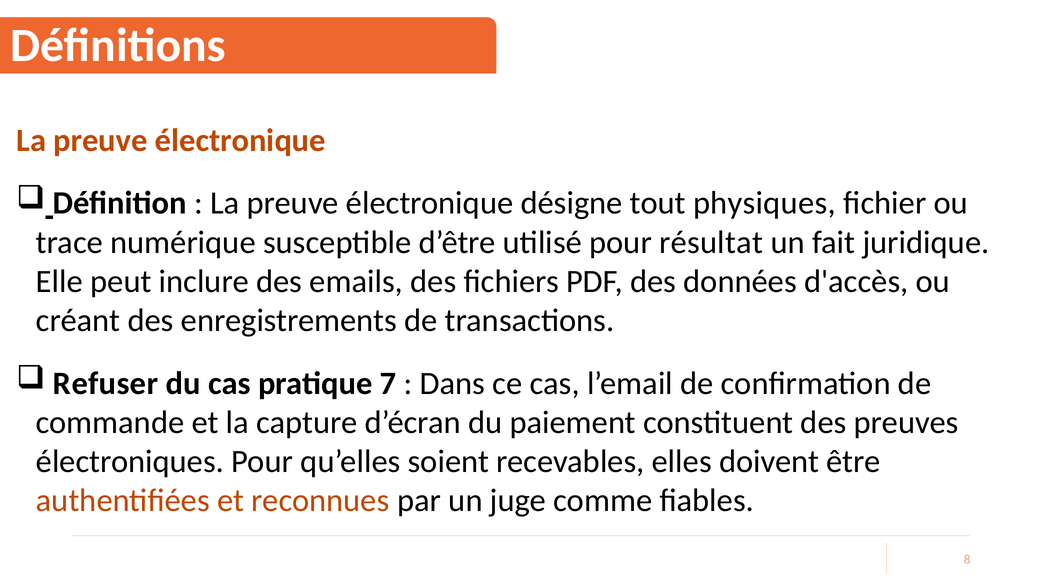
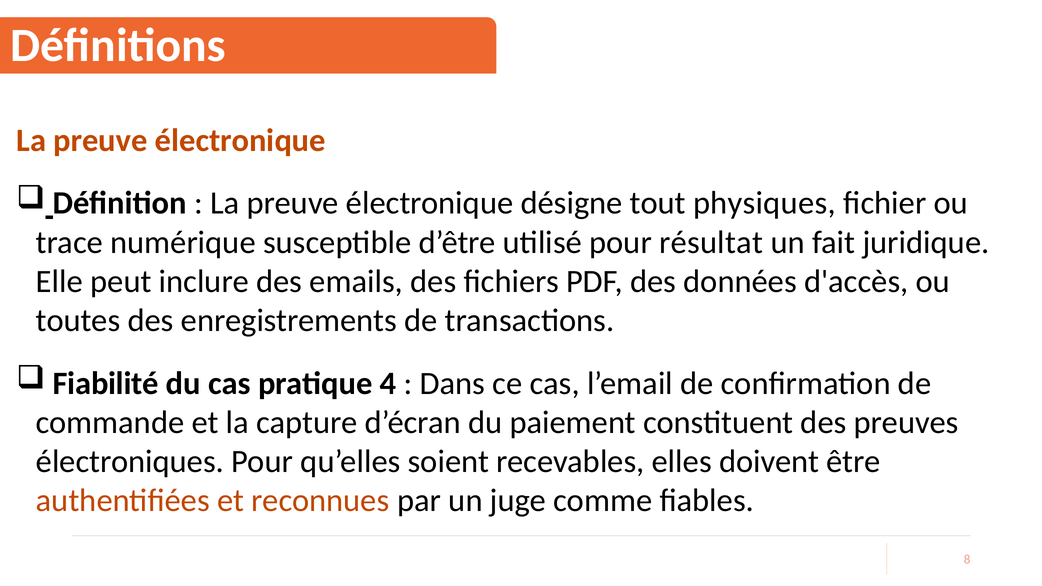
créant: créant -> toutes (78, 320)
Refuser: Refuser -> Fiabilité (106, 383)
7: 7 -> 4 (388, 383)
